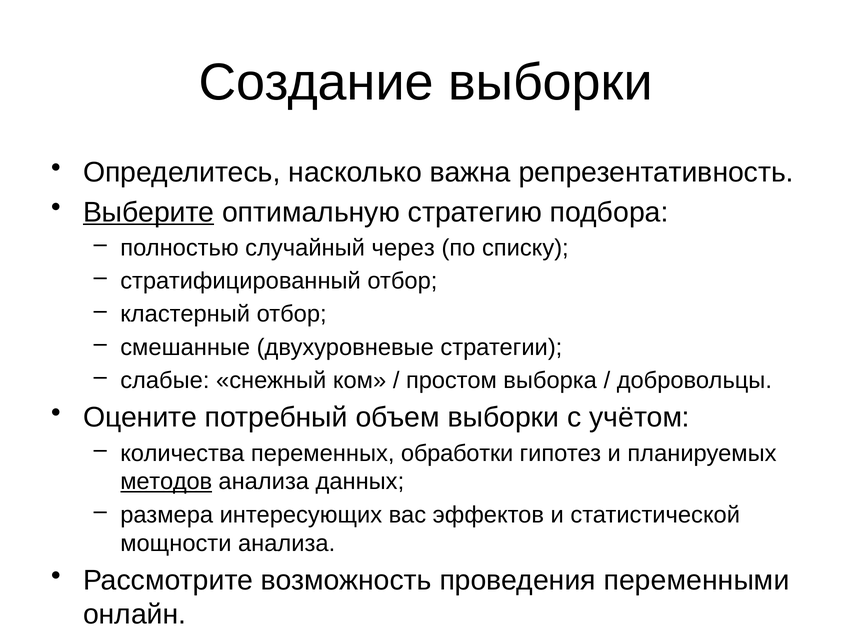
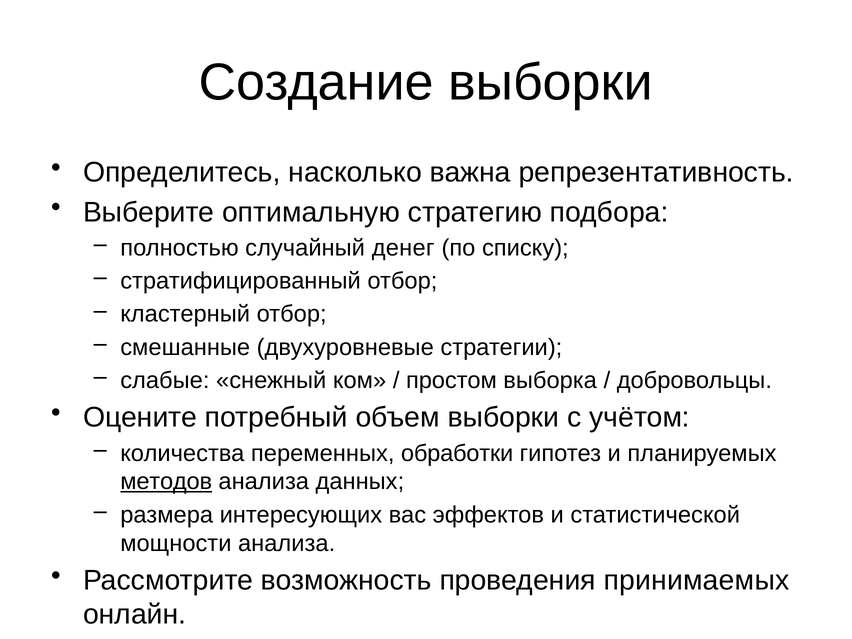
Выберите underline: present -> none (149, 212)
через: через -> денег (403, 248)
переменными: переменными -> принимаемых (696, 580)
